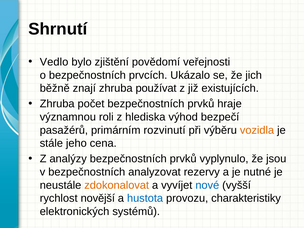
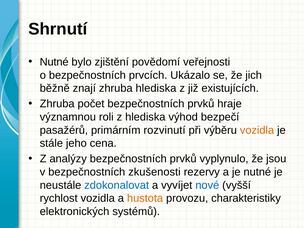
Vedlo: Vedlo -> Nutné (54, 62)
zhruba používat: používat -> hlediska (156, 88)
analyzovat: analyzovat -> zkušenosti (154, 172)
zdokonalovat colour: orange -> blue (117, 185)
rychlost novější: novější -> vozidla (98, 198)
hustota colour: blue -> orange (145, 198)
